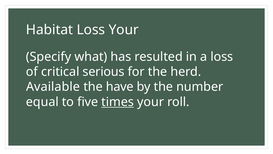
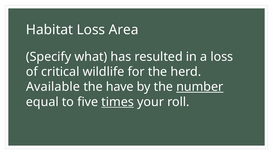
Loss Your: Your -> Area (124, 30)
serious: serious -> wildlife (104, 72)
number underline: none -> present (200, 87)
